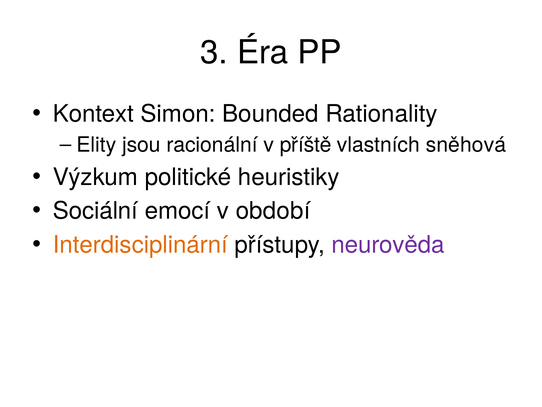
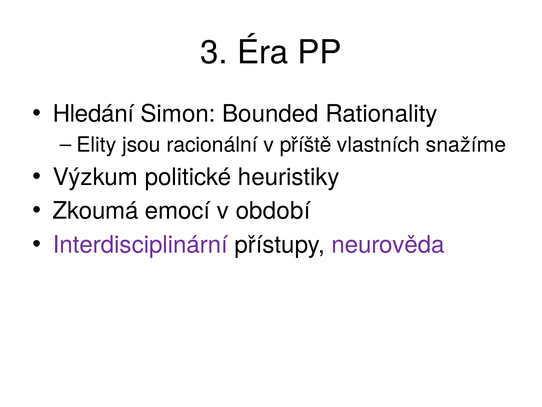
Kontext: Kontext -> Hledání (93, 114)
sněhová: sněhová -> snažíme (466, 145)
Sociální: Sociální -> Zkoumá (96, 211)
Interdisciplinární colour: orange -> purple (140, 244)
